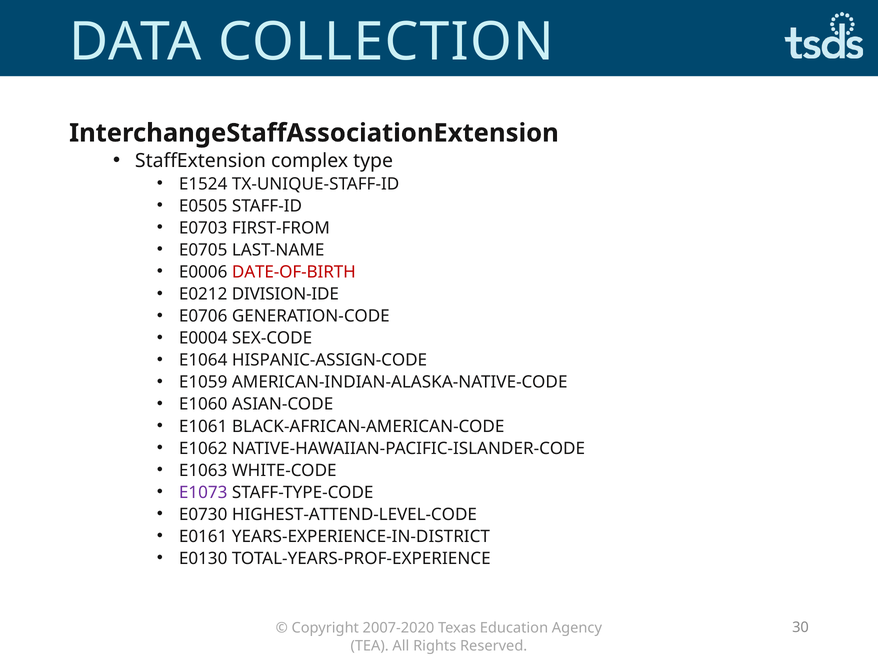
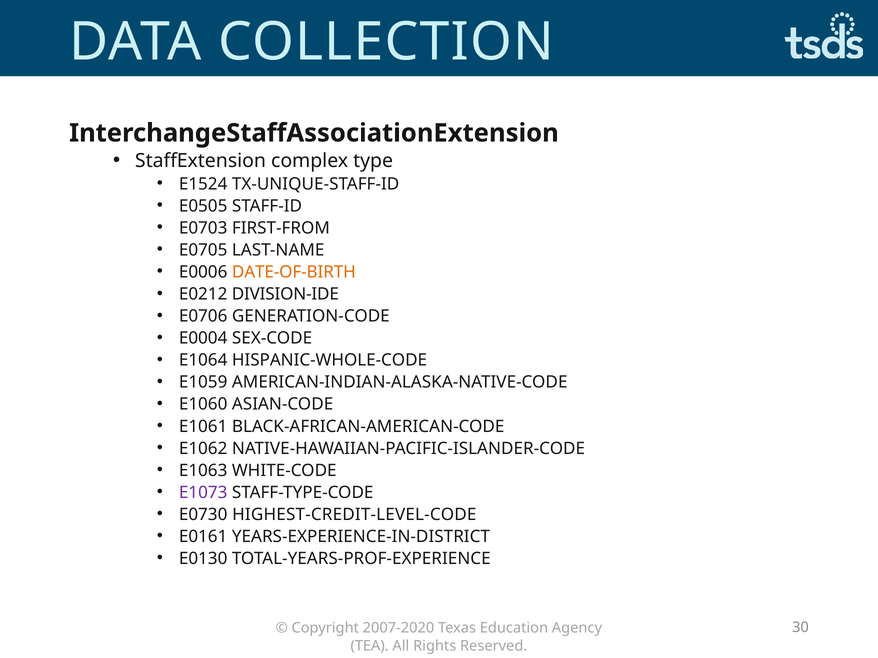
DATE-OF-BIRTH colour: red -> orange (294, 272)
HISPANIC-ASSIGN-CODE: HISPANIC-ASSIGN-CODE -> HISPANIC-WHOLE-CODE (329, 361)
HIGHEST-ATTEND-LEVEL-CODE: HIGHEST-ATTEND-LEVEL-CODE -> HIGHEST-CREDIT-LEVEL-CODE (354, 515)
